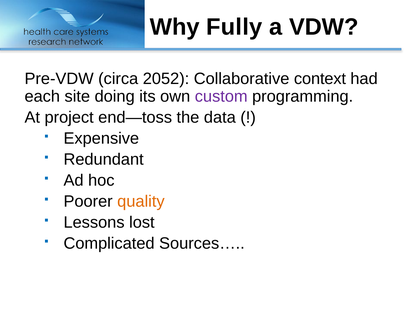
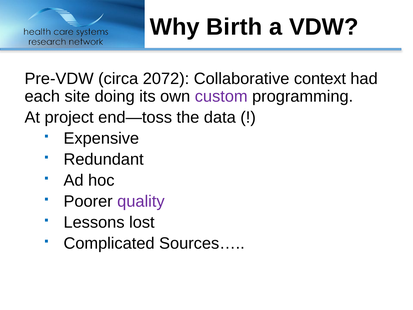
Fully: Fully -> Birth (234, 27)
2052: 2052 -> 2072 (166, 79)
quality colour: orange -> purple (141, 201)
